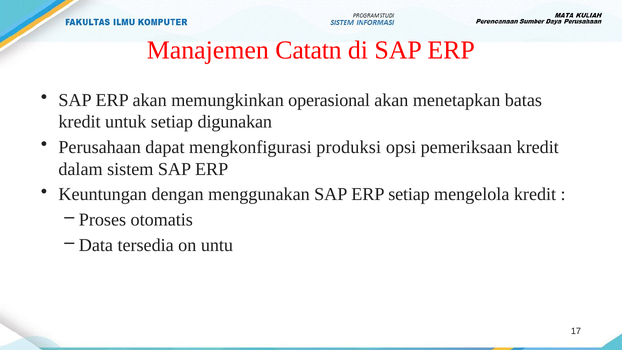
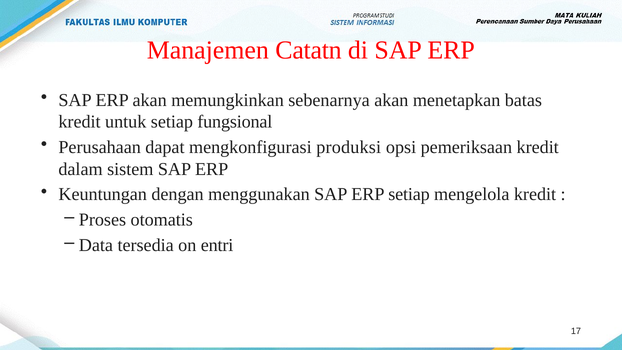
operasional: operasional -> sebenarnya (329, 100)
digunakan: digunakan -> fungsional (235, 122)
untu: untu -> entri (217, 245)
